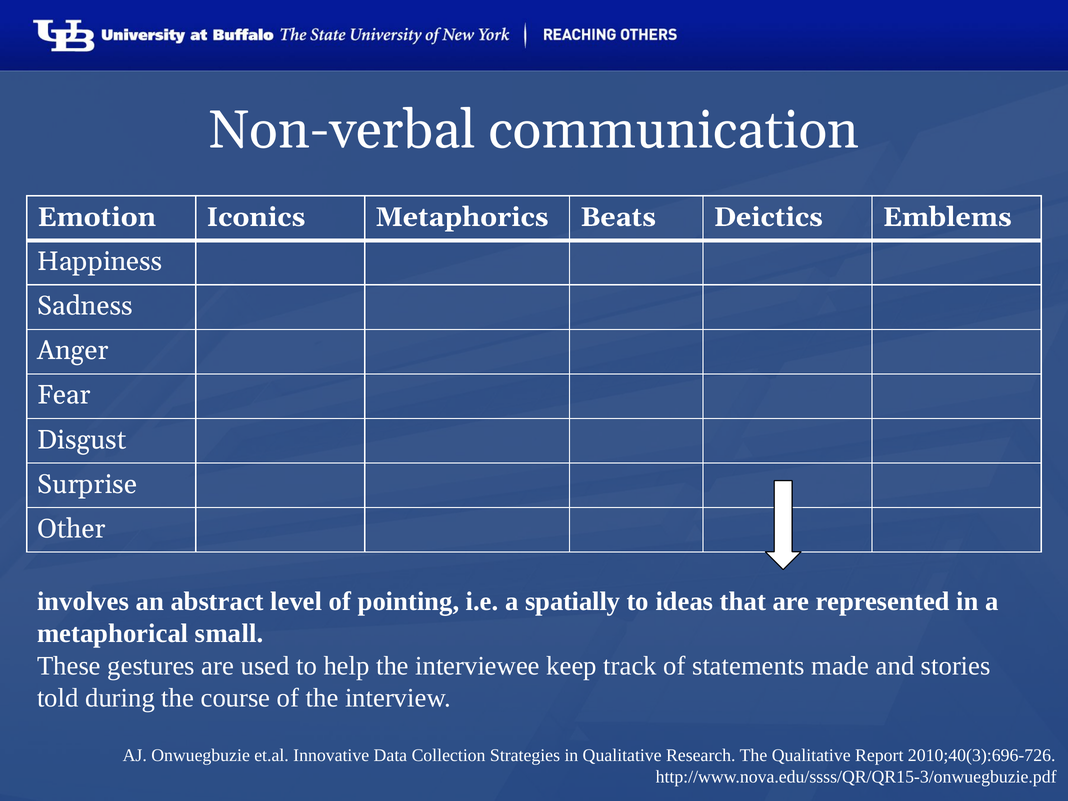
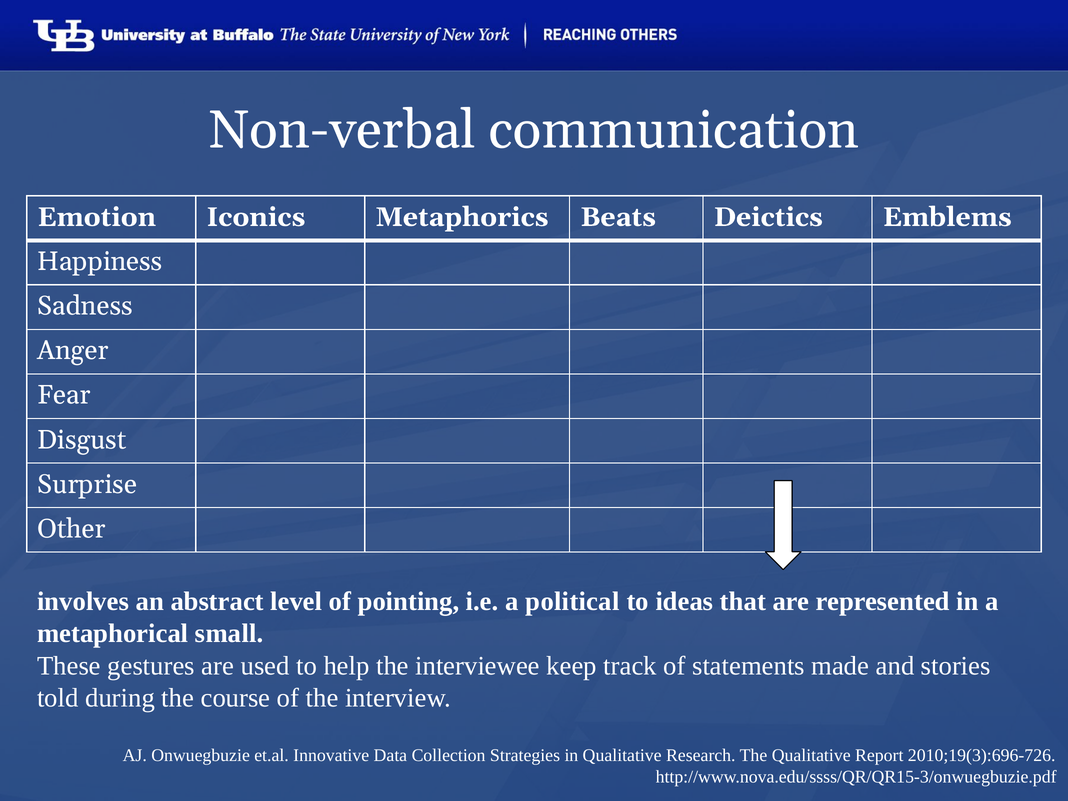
spatially: spatially -> political (572, 602)
2010;40(3):696-726: 2010;40(3):696-726 -> 2010;19(3):696-726 (982, 755)
